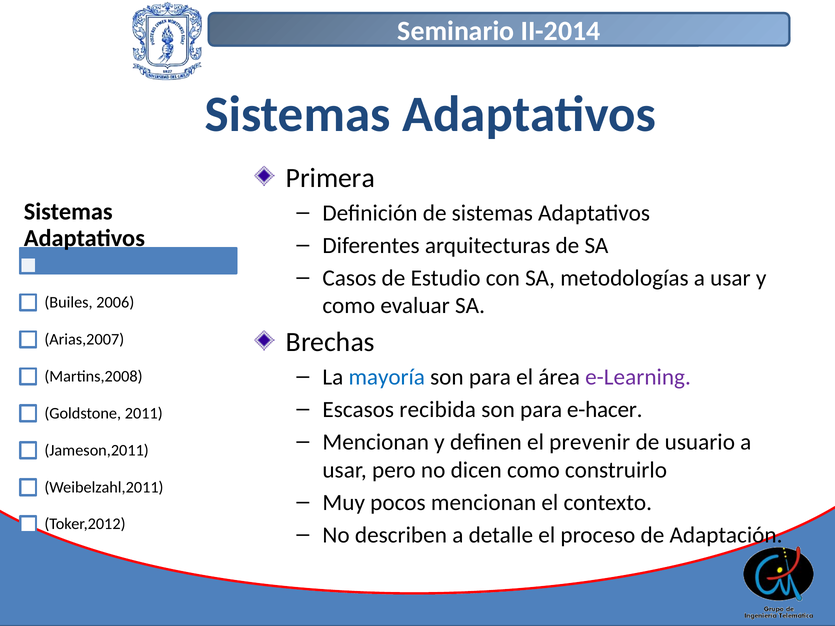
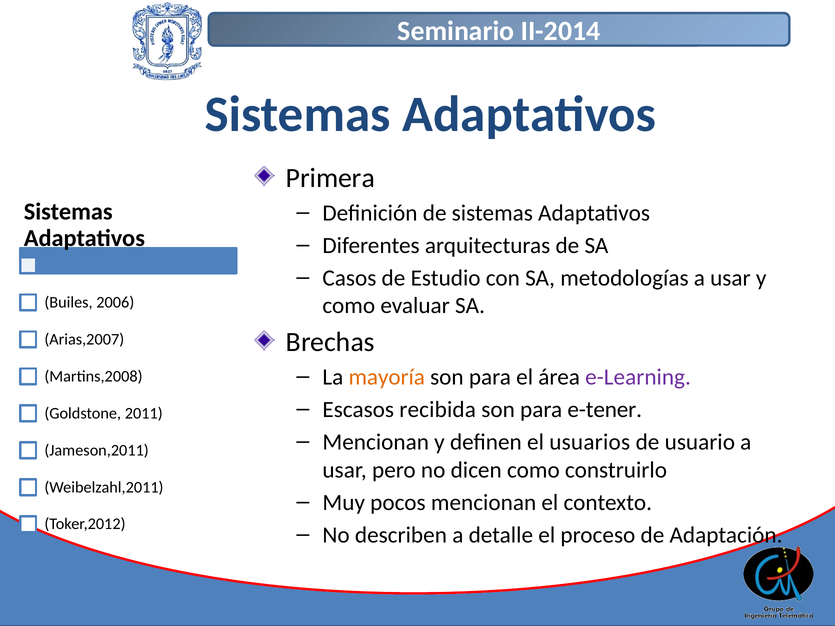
mayoría colour: blue -> orange (387, 377)
e-hacer: e-hacer -> e-tener (605, 410)
prevenir: prevenir -> usuarios (590, 442)
